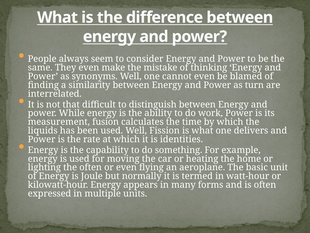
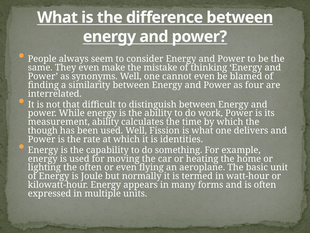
turn: turn -> four (254, 85)
measurement fusion: fusion -> ability (106, 122)
liquids: liquids -> though (43, 130)
